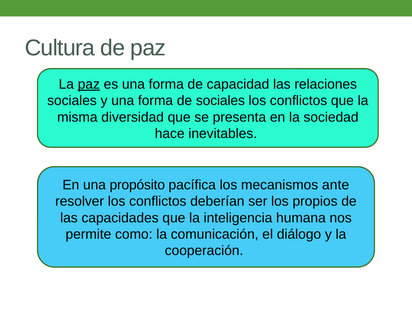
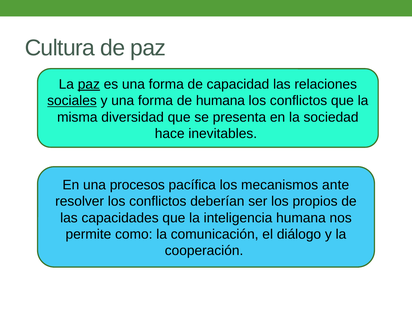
sociales underline: none -> present (72, 101)
de sociales: sociales -> humana (220, 101)
propósito: propósito -> procesos (137, 185)
